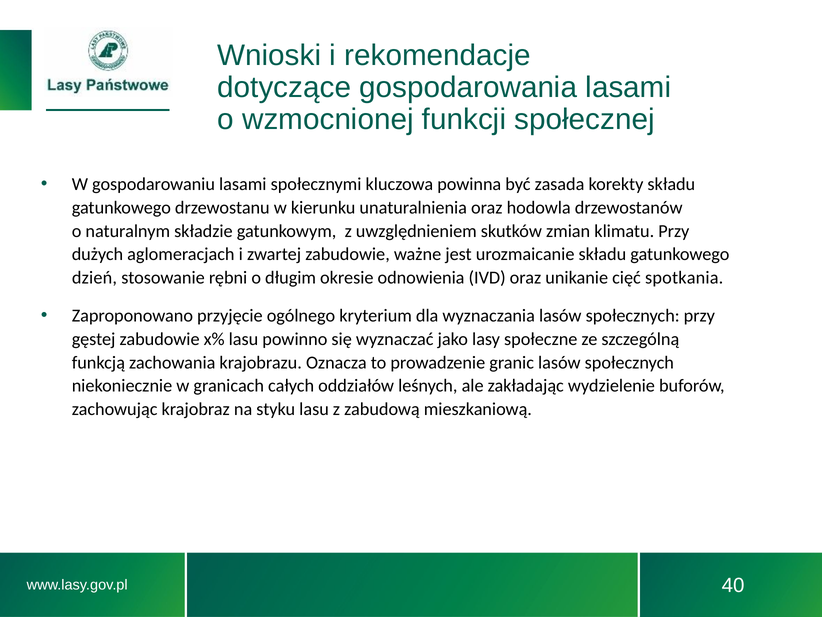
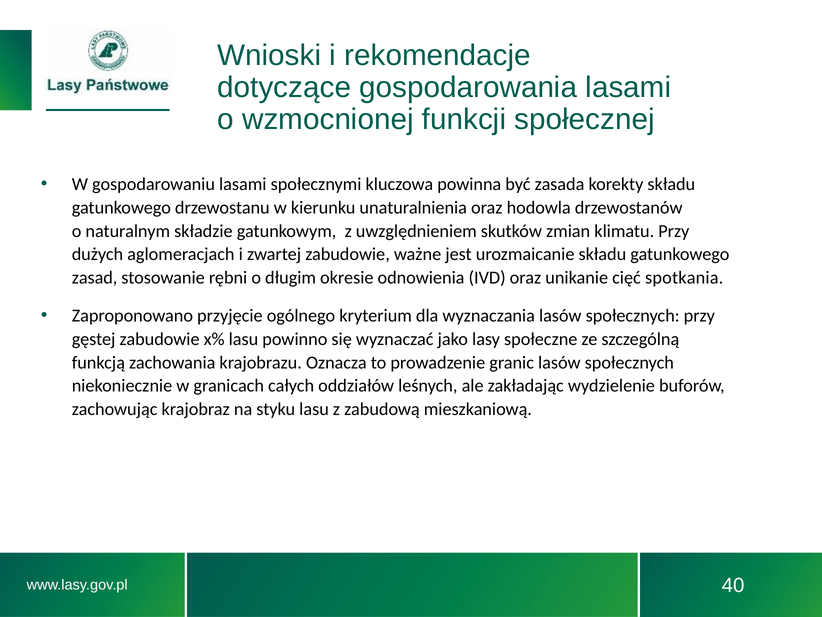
dzień: dzień -> zasad (95, 278)
